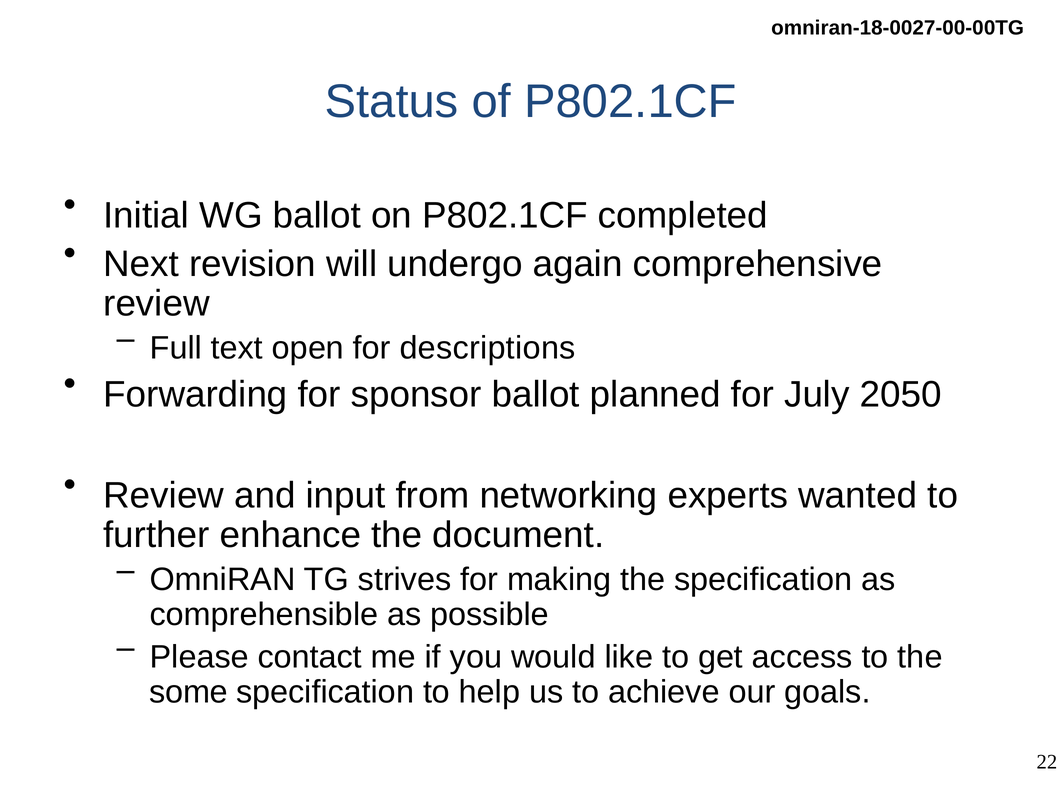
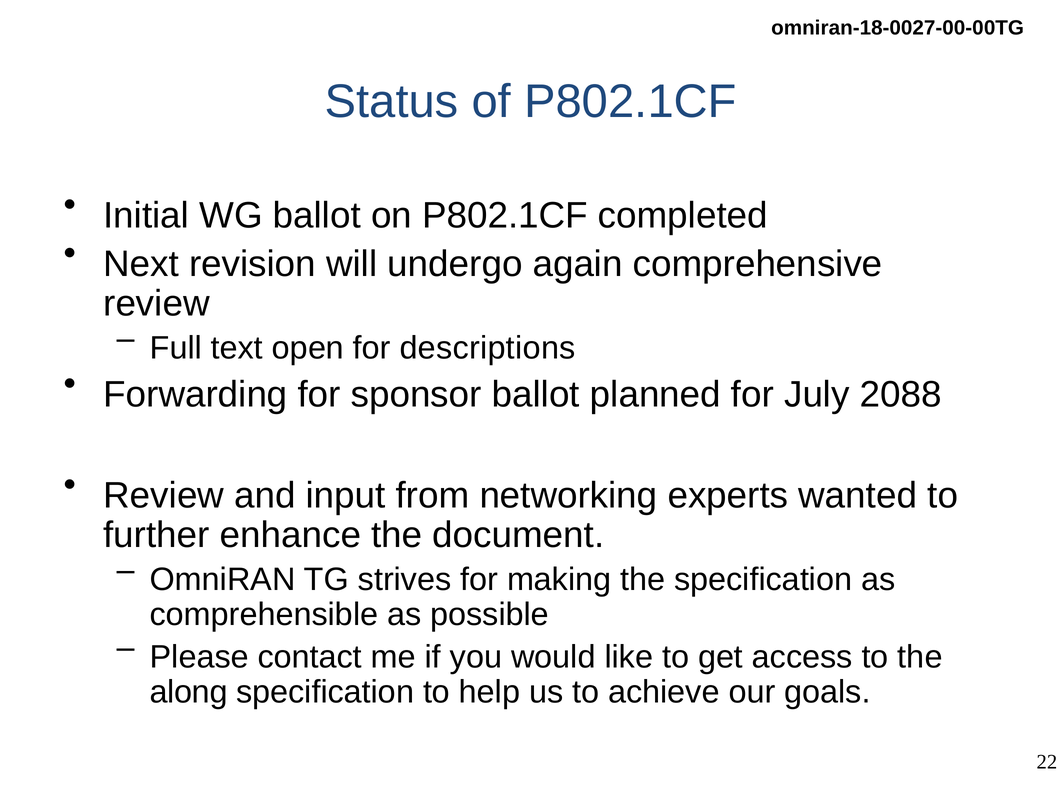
2050: 2050 -> 2088 (901, 395)
some: some -> along (189, 692)
